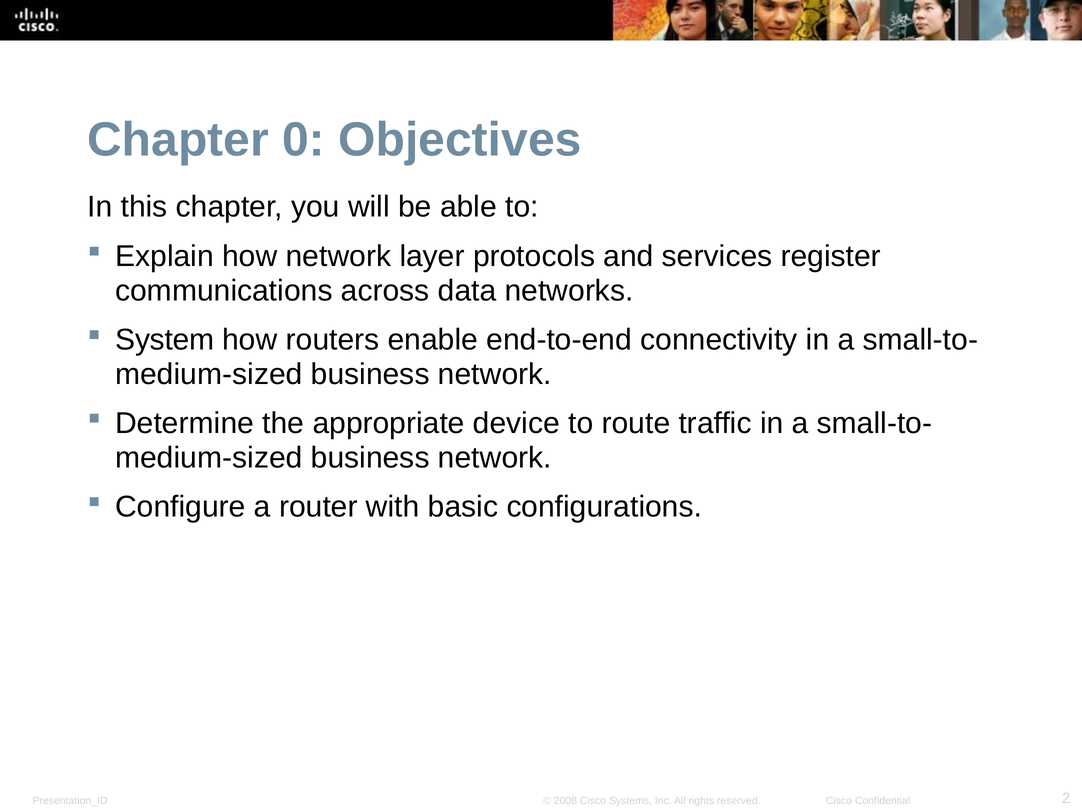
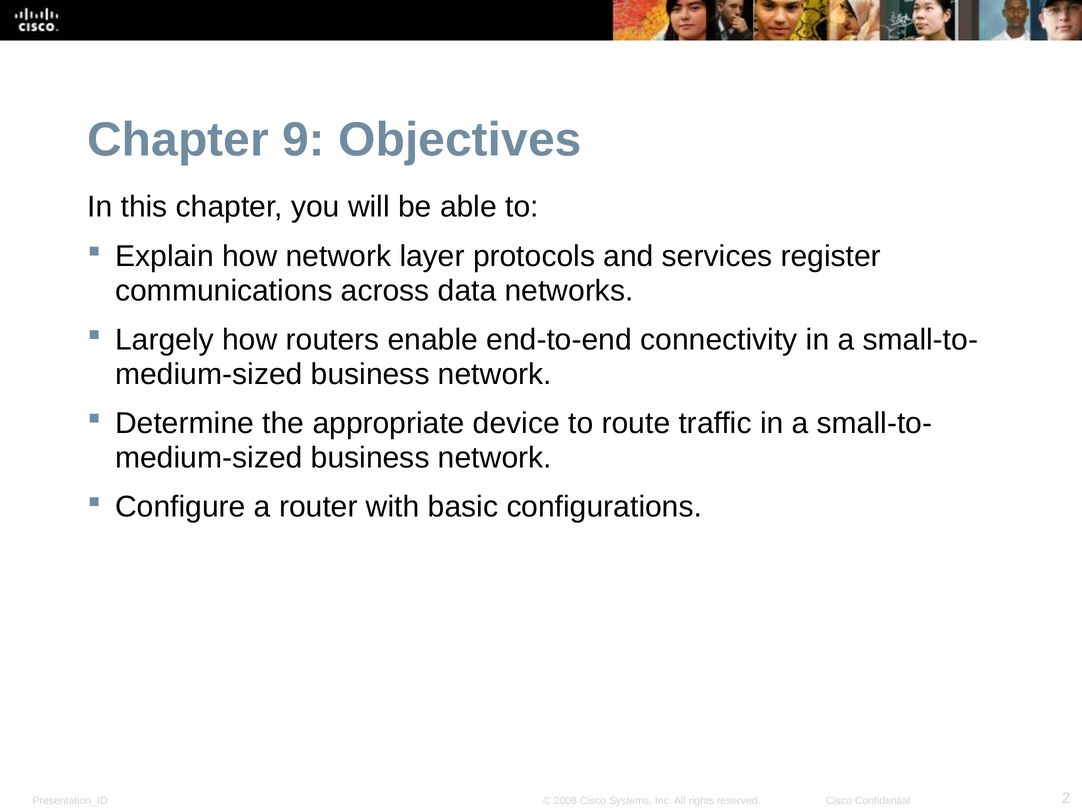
0: 0 -> 9 (304, 140)
System: System -> Largely (165, 340)
